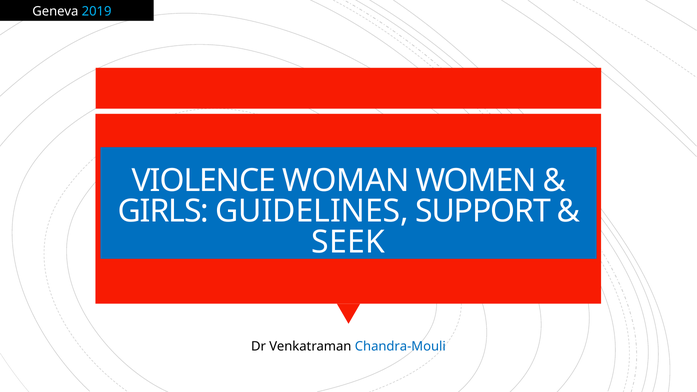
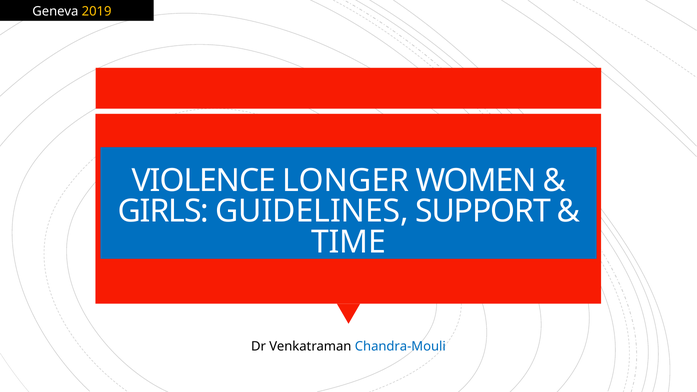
2019 colour: light blue -> yellow (97, 11)
WOMAN: WOMAN -> LONGER (346, 181)
SEEK: SEEK -> TIME (349, 242)
